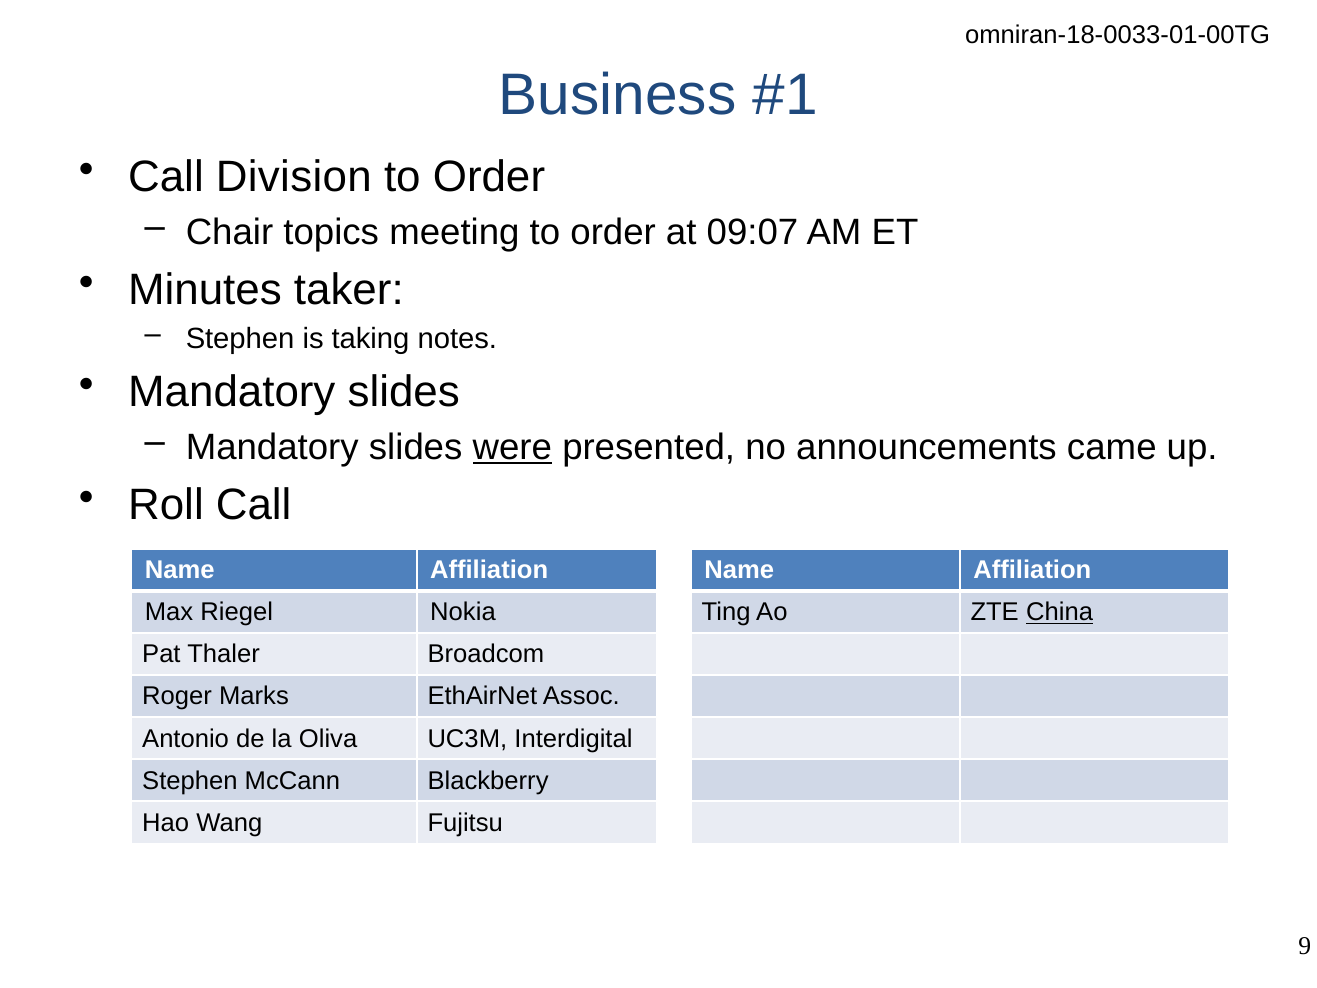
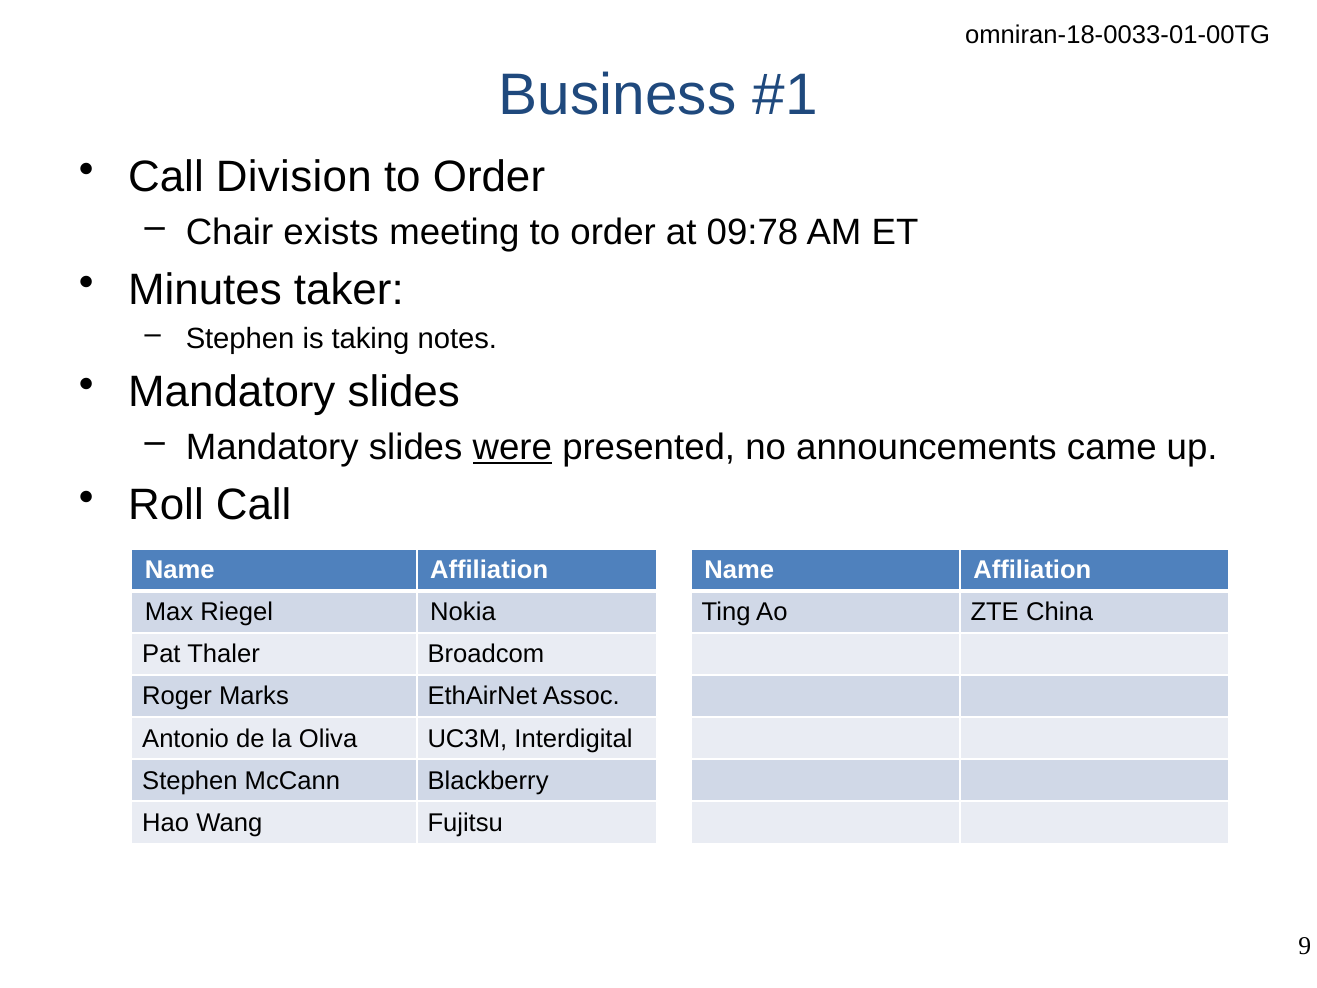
topics: topics -> exists (331, 232)
09:07: 09:07 -> 09:78 (753, 232)
China underline: present -> none (1060, 612)
